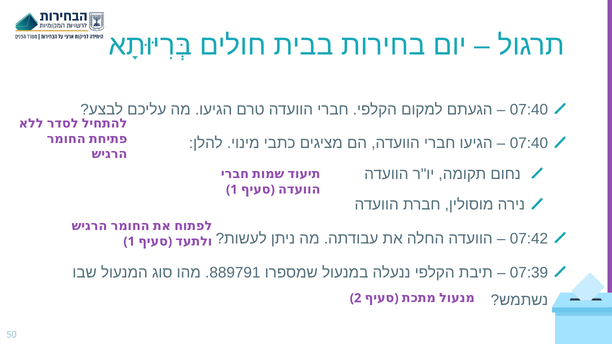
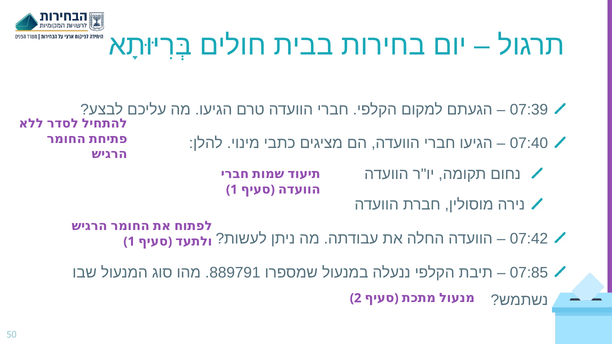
07:40: 07:40 -> 07:39 (529, 110)
07:39: 07:39 -> 07:85 (529, 273)
